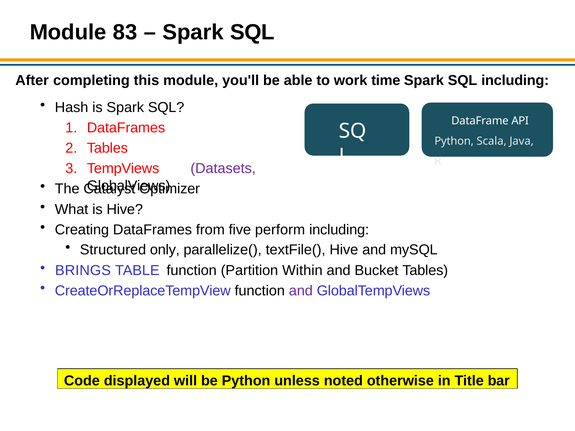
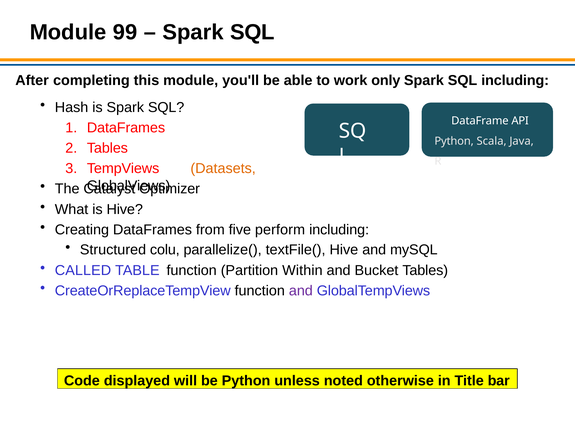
83: 83 -> 99 (125, 32)
time: time -> only (386, 81)
Datasets colour: purple -> orange (223, 169)
only: only -> colu (165, 250)
BRINGS: BRINGS -> CALLED (83, 270)
